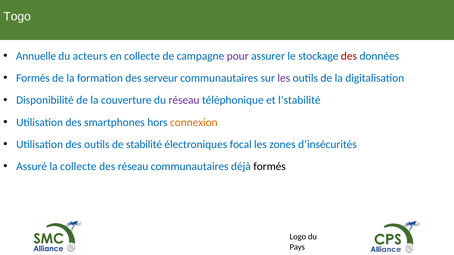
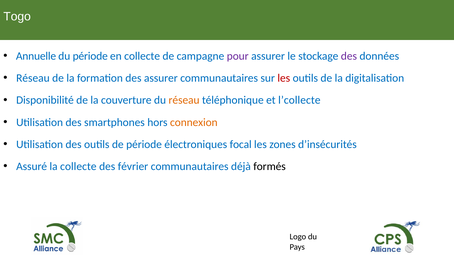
du acteurs: acteurs -> période (90, 56)
des colour: red -> purple (349, 56)
Formés: Formés -> Réseau (33, 78)
des serveur: serveur -> assurer (161, 78)
les colour: purple -> red (284, 78)
réseau colour: purple -> orange (184, 100)
l’stabilité: l’stabilité -> l’collecte (299, 100)
de stabilité: stabilité -> période (144, 145)
des réseau: réseau -> février (133, 167)
